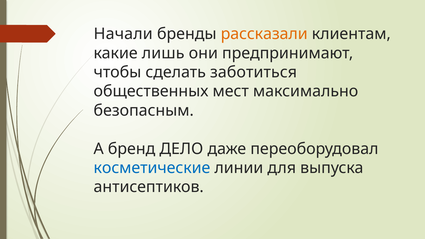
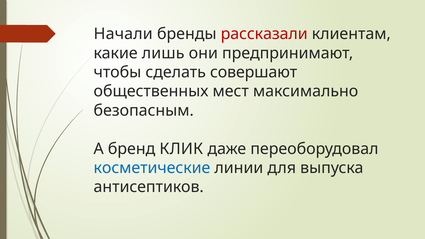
рассказали colour: orange -> red (264, 34)
заботиться: заботиться -> совершают (254, 72)
ДЕЛО: ДЕЛО -> КЛИК (181, 149)
